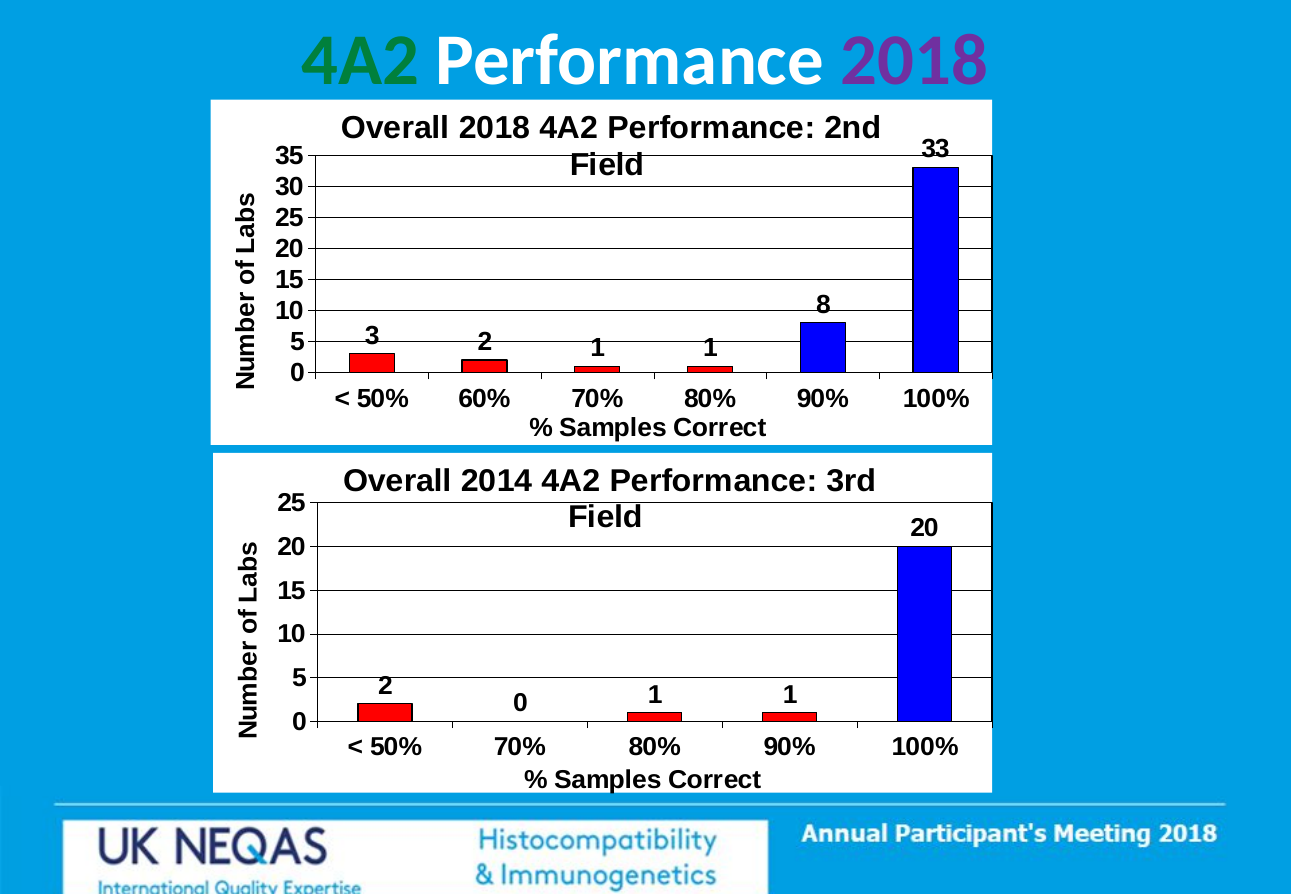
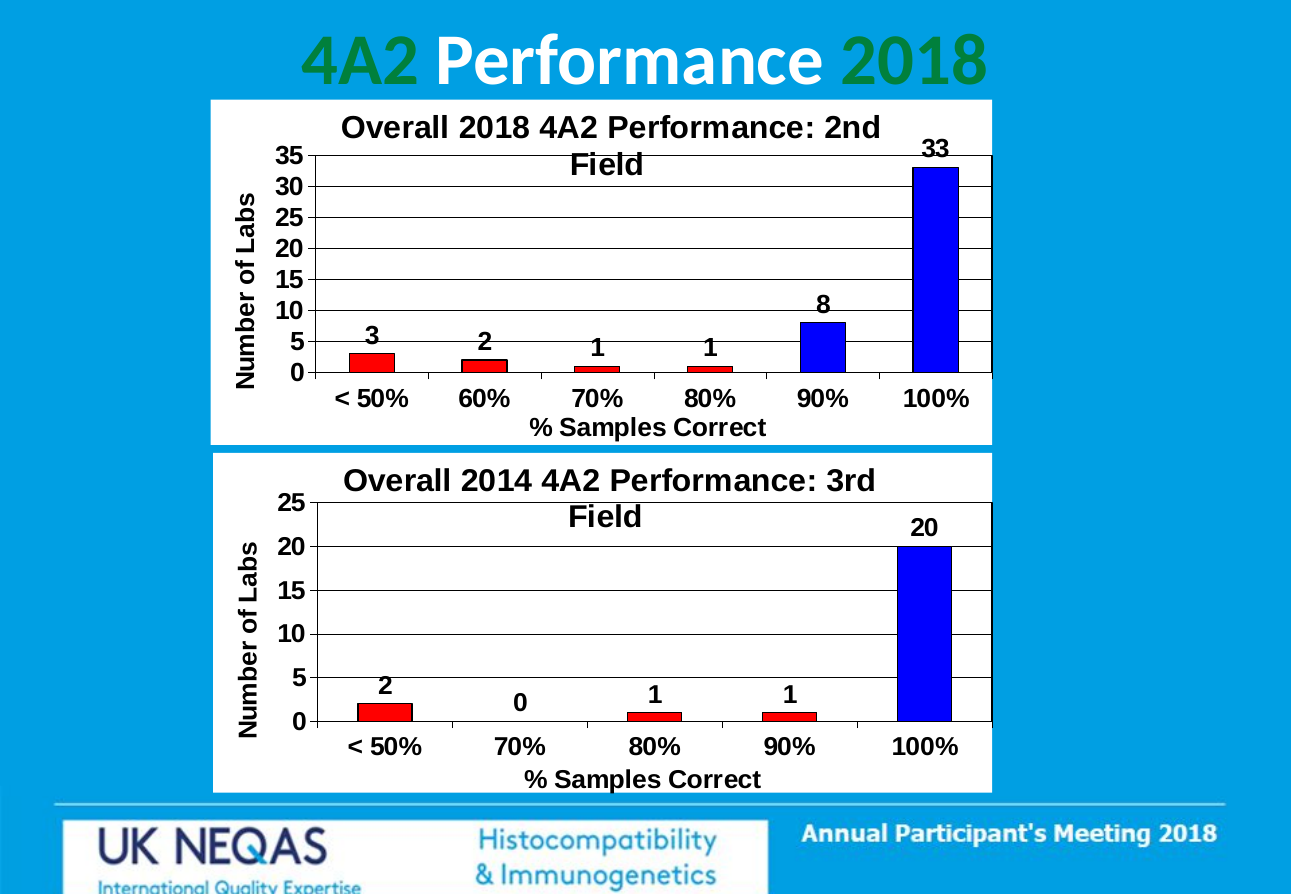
2018 colour: purple -> green (914, 61)
